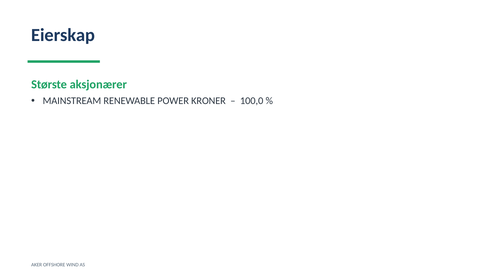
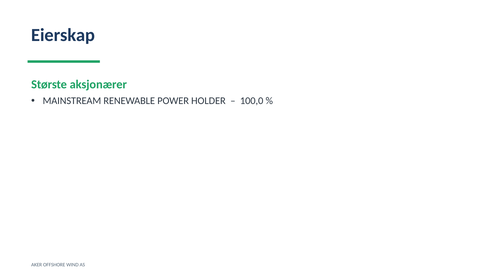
KRONER: KRONER -> HOLDER (208, 101)
